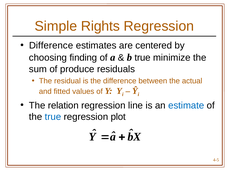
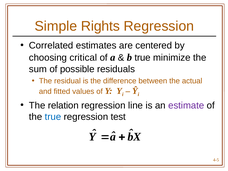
Difference: Difference -> Correlated (51, 45)
finding: finding -> critical (83, 58)
produce: produce -> possible (77, 69)
estimate colour: blue -> purple (186, 105)
plot: plot -> test (118, 117)
